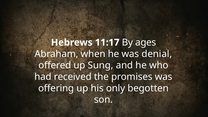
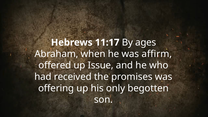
denial: denial -> affirm (157, 54)
Sung: Sung -> Issue (101, 65)
